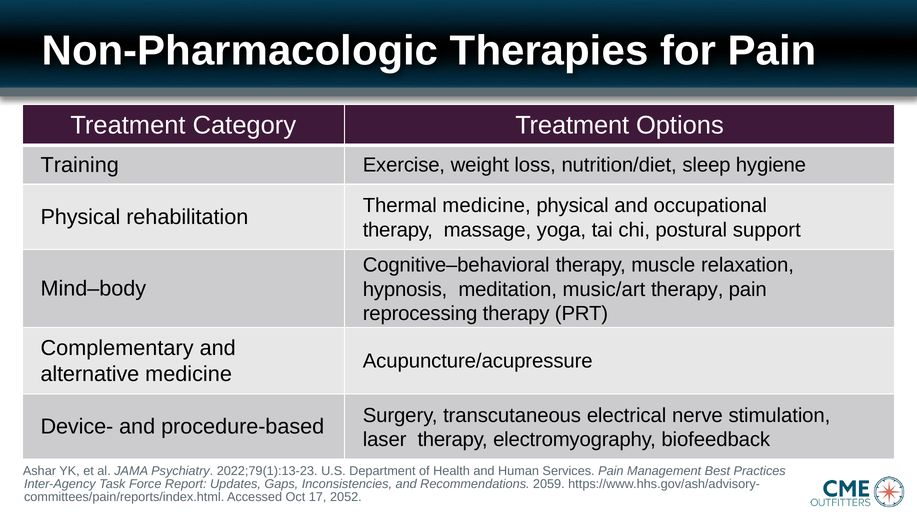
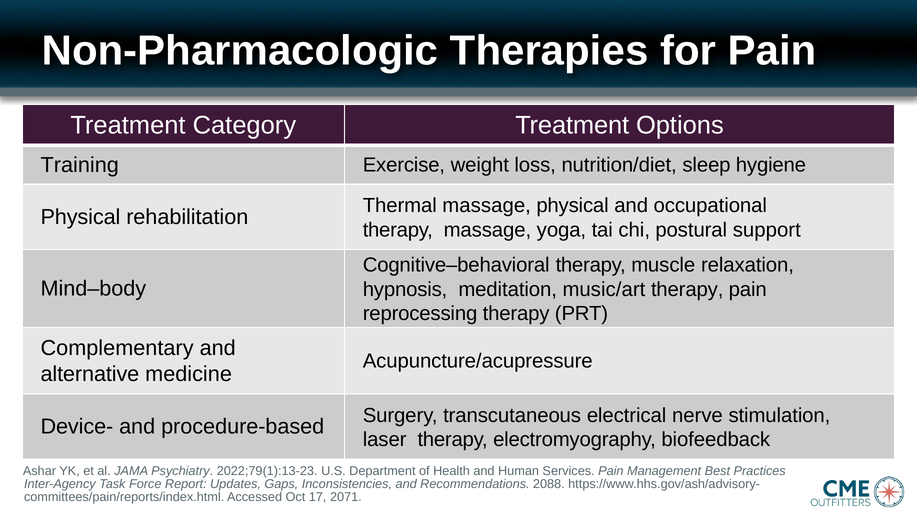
Thermal medicine: medicine -> massage (487, 206)
2059: 2059 -> 2088 (549, 484)
2052: 2052 -> 2071 (346, 497)
